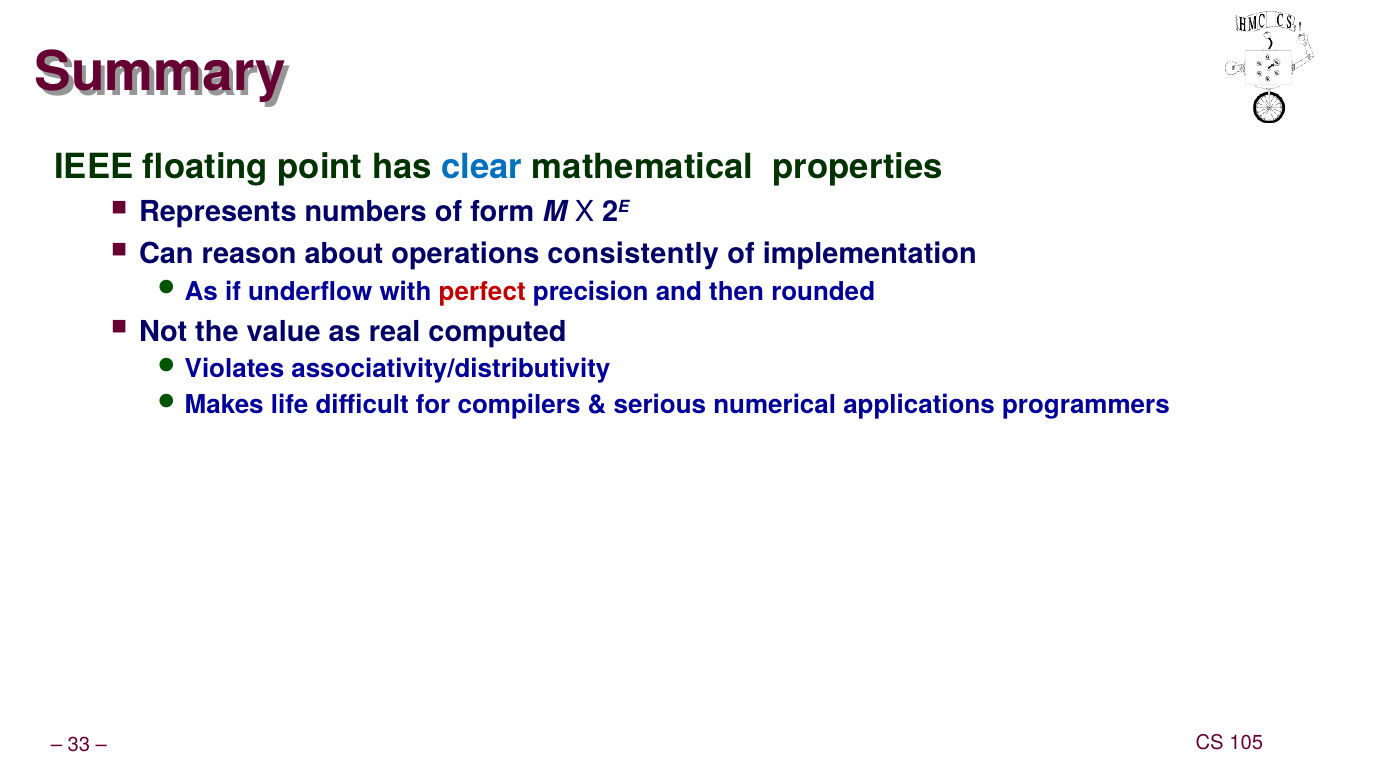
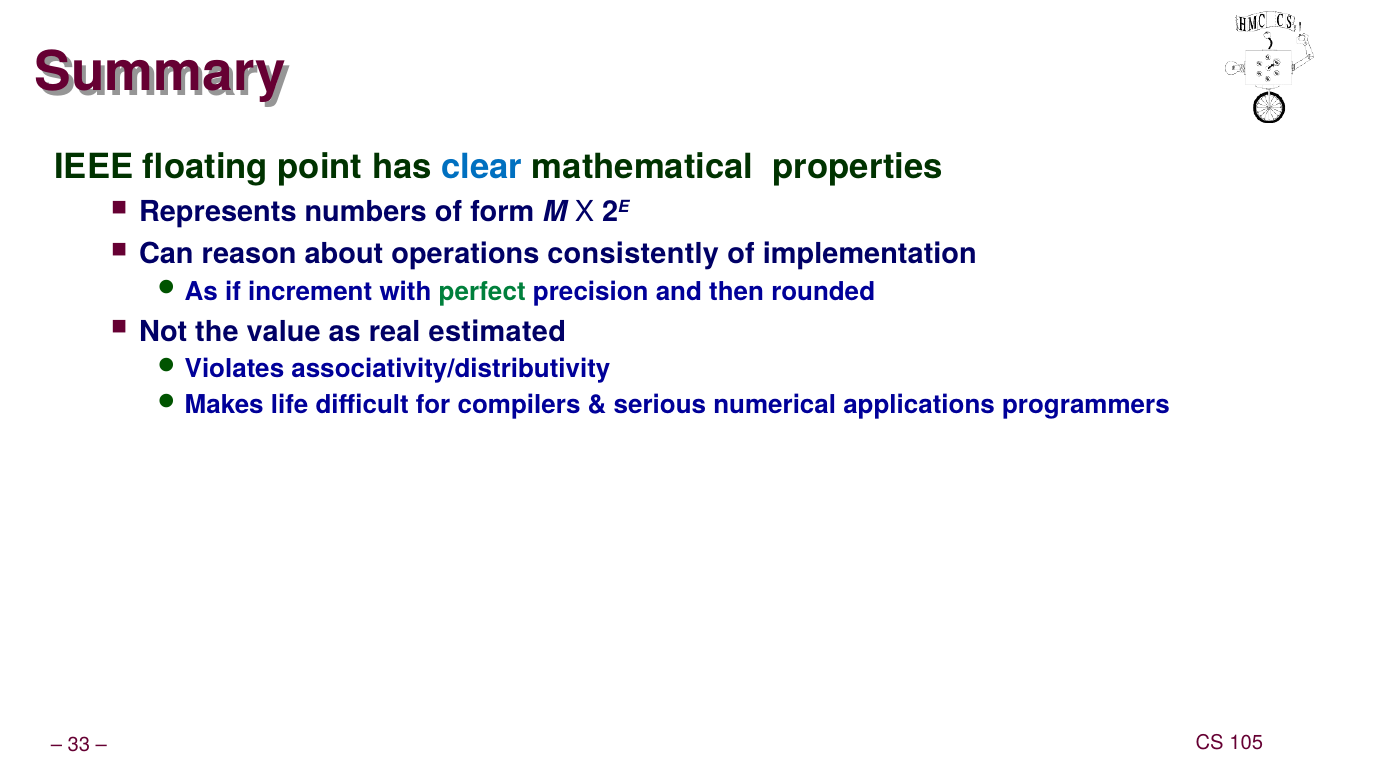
underflow: underflow -> increment (310, 292)
perfect colour: red -> green (482, 292)
computed: computed -> estimated (497, 332)
